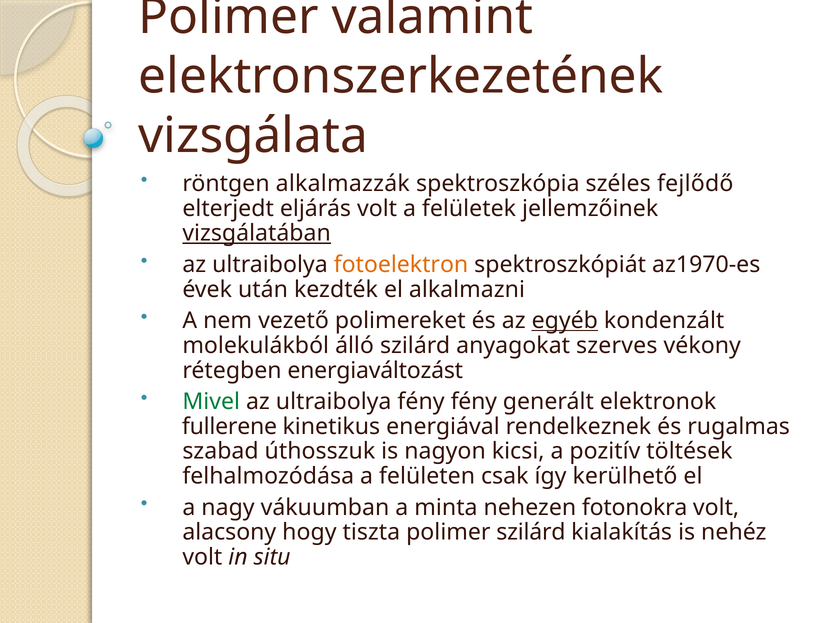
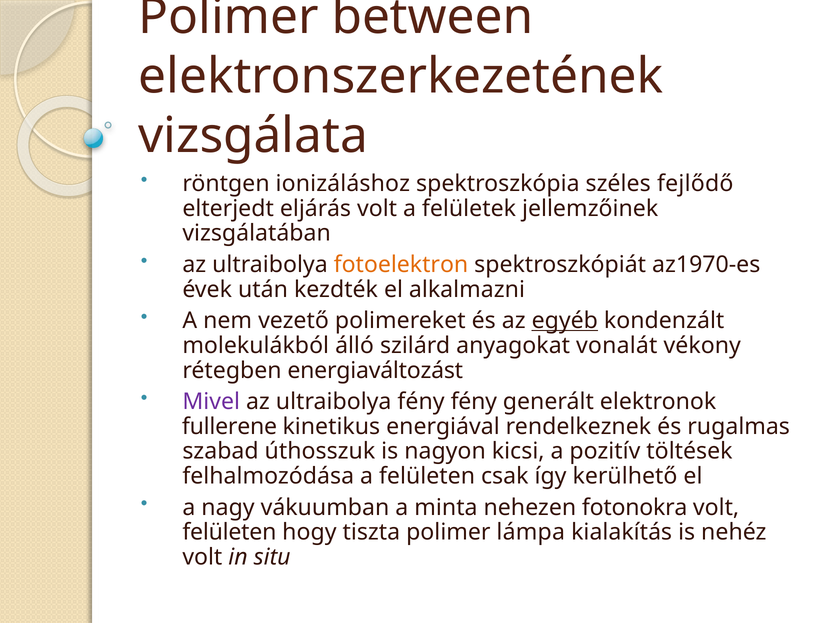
valamint: valamint -> between (432, 17)
alkalmazzák: alkalmazzák -> ionizáláshoz (343, 184)
vizsgálatában underline: present -> none (257, 233)
szerves: szerves -> vonalát (617, 346)
Mivel colour: green -> purple (211, 402)
alacsony: alacsony -> felületen (229, 533)
polimer szilárd: szilárd -> lámpa (531, 533)
